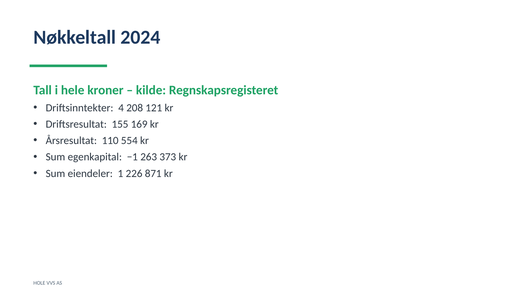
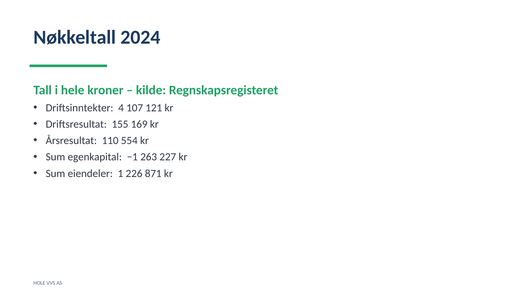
208: 208 -> 107 (135, 108)
373: 373 -> 227 (168, 157)
